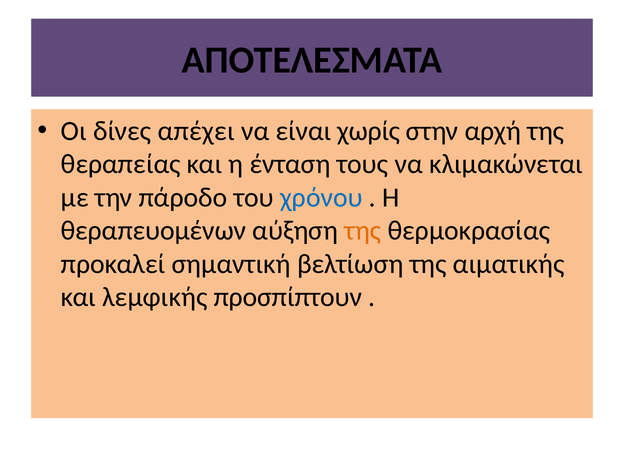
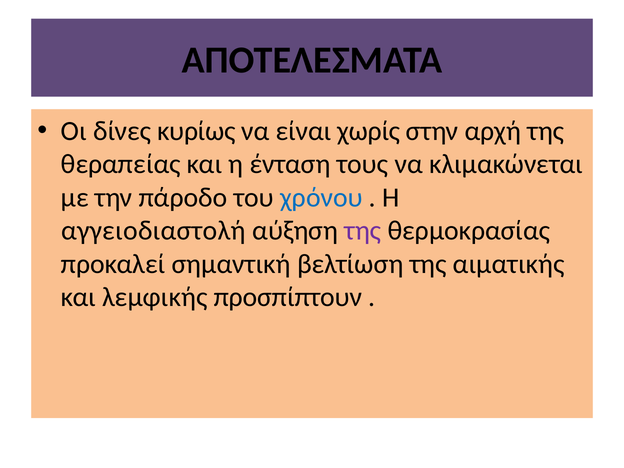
απέχει: απέχει -> κυρίως (196, 131)
θεραπευομένων: θεραπευομένων -> αγγειοδιαστολή (153, 231)
της colour: orange -> purple (363, 231)
